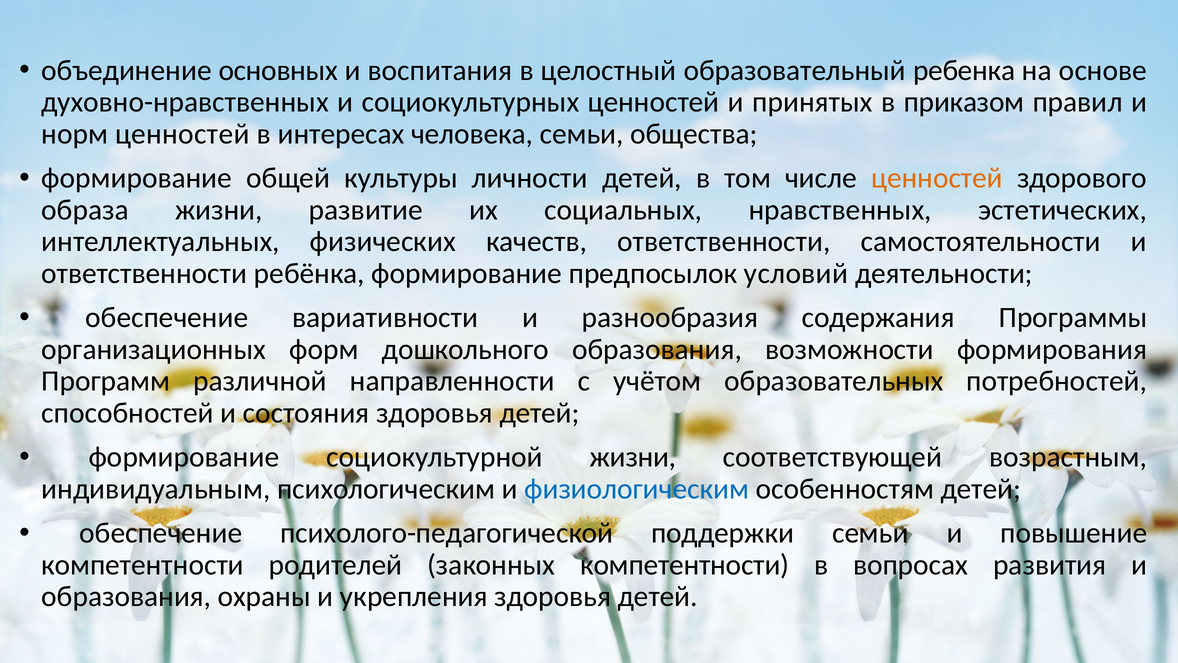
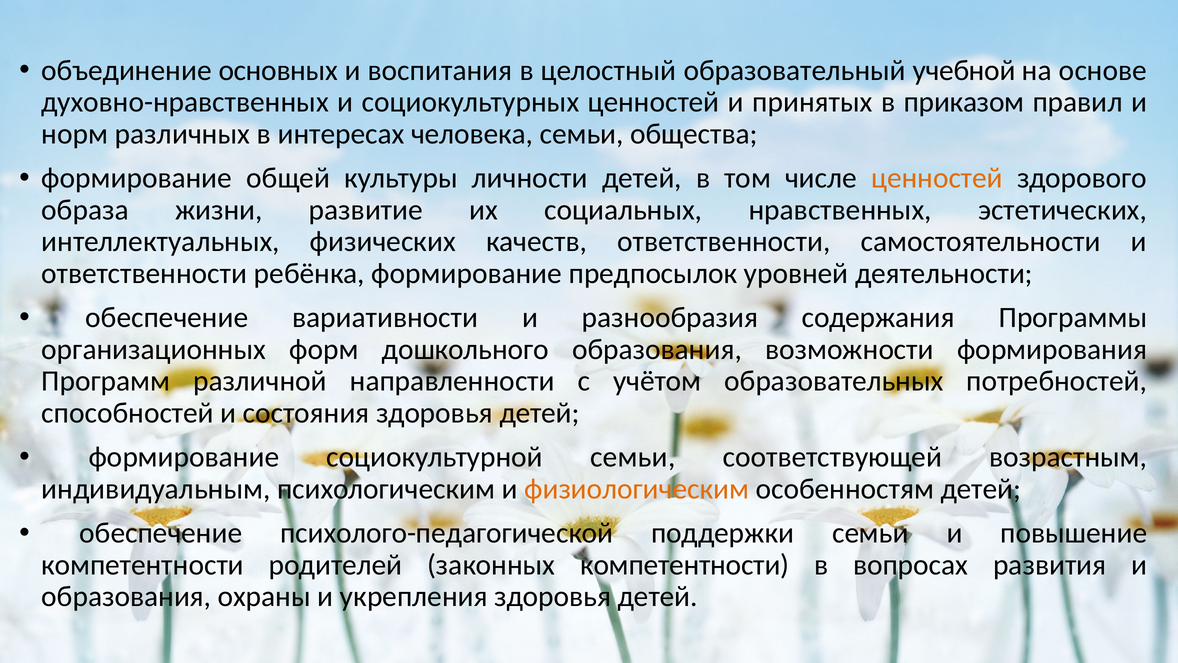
ребенка: ребенка -> учебной (964, 70)
норм ценностей: ценностей -> различных (182, 134)
условий: условий -> уровней (796, 273)
социокультурной жизни: жизни -> семьи (633, 457)
физиологическим colour: blue -> orange (637, 489)
